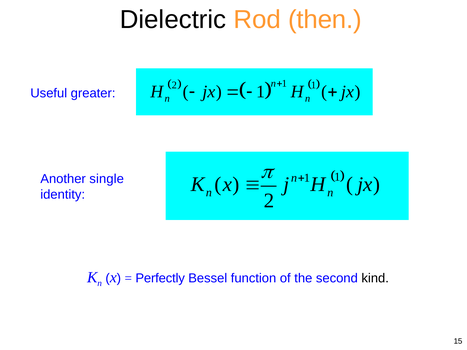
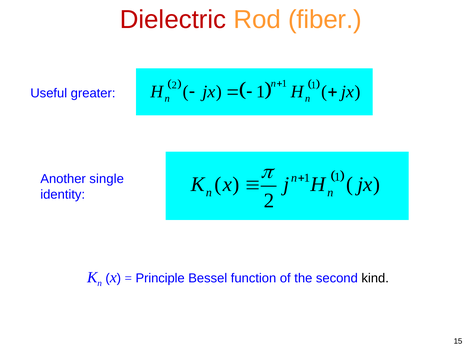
Dielectric colour: black -> red (173, 20)
then: then -> fiber (325, 20)
Perfectly: Perfectly -> Principle (160, 278)
